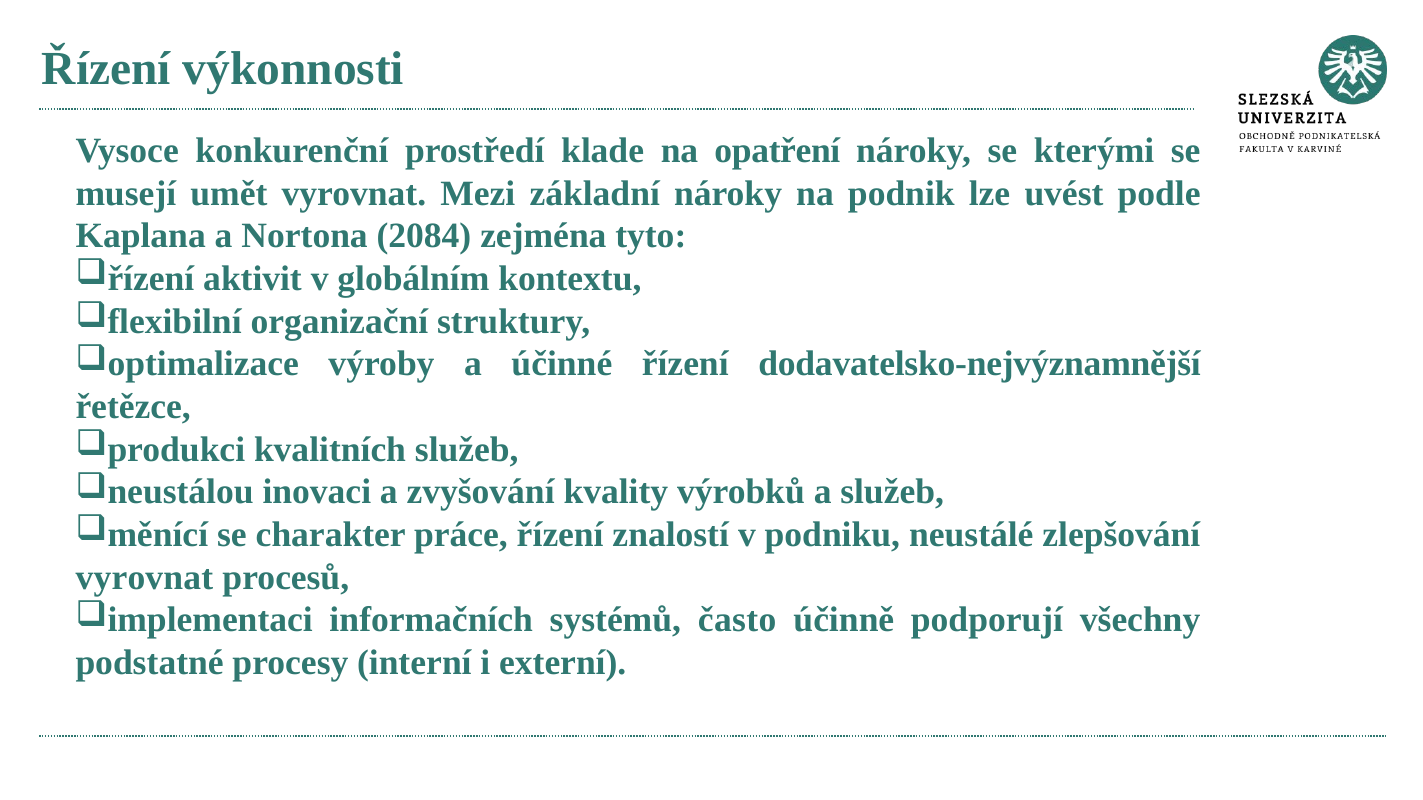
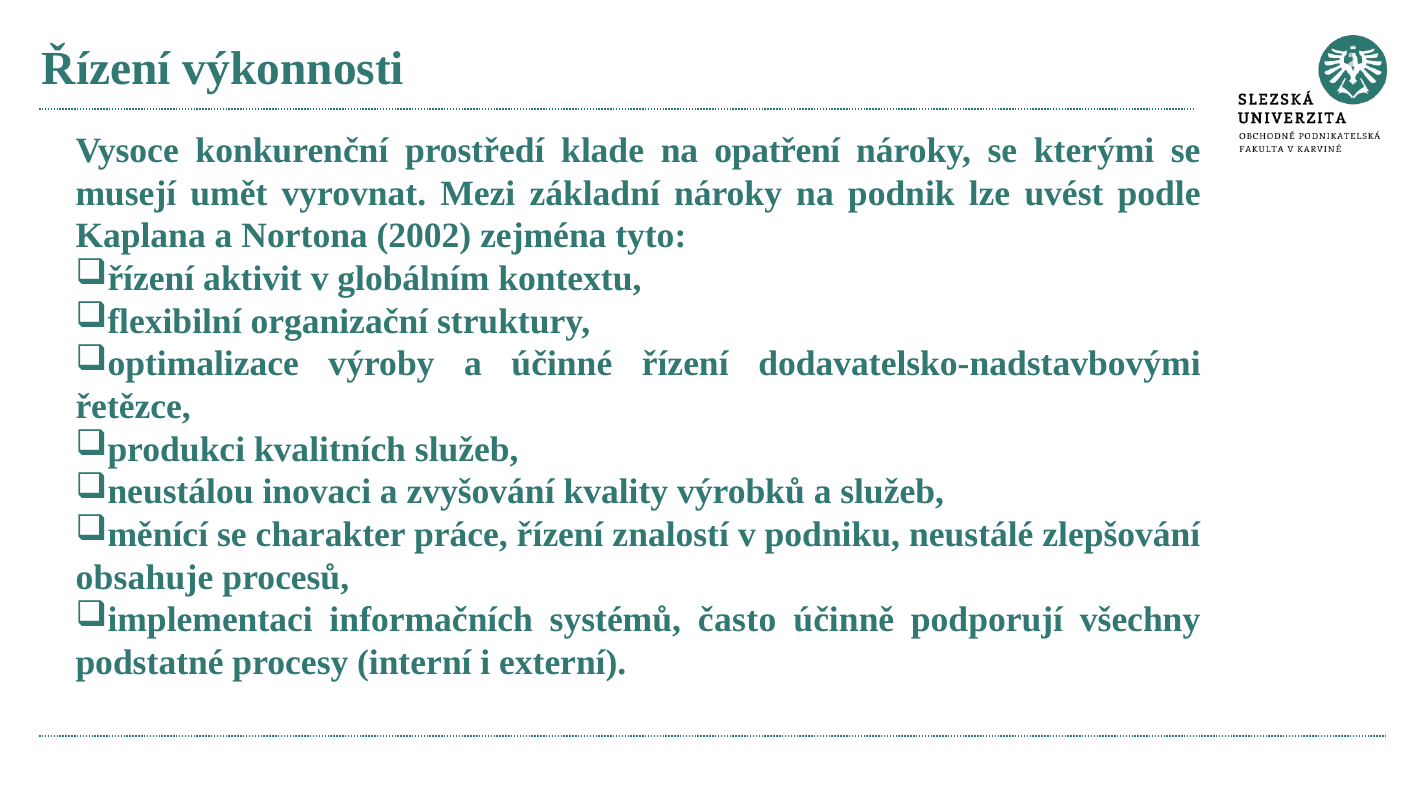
2084: 2084 -> 2002 (424, 236)
dodavatelsko-nejvýznamnější: dodavatelsko-nejvýznamnější -> dodavatelsko-nadstavbovými (979, 364)
vyrovnat: vyrovnat -> obsahuje (144, 578)
